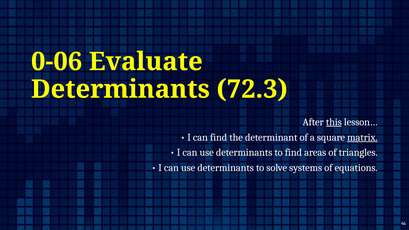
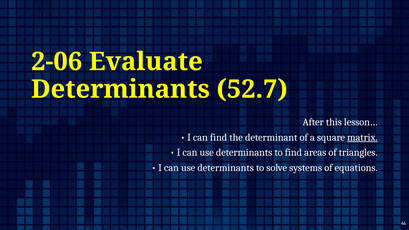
0-06: 0-06 -> 2-06 (57, 62)
72.3: 72.3 -> 52.7 (252, 89)
this underline: present -> none (334, 122)
